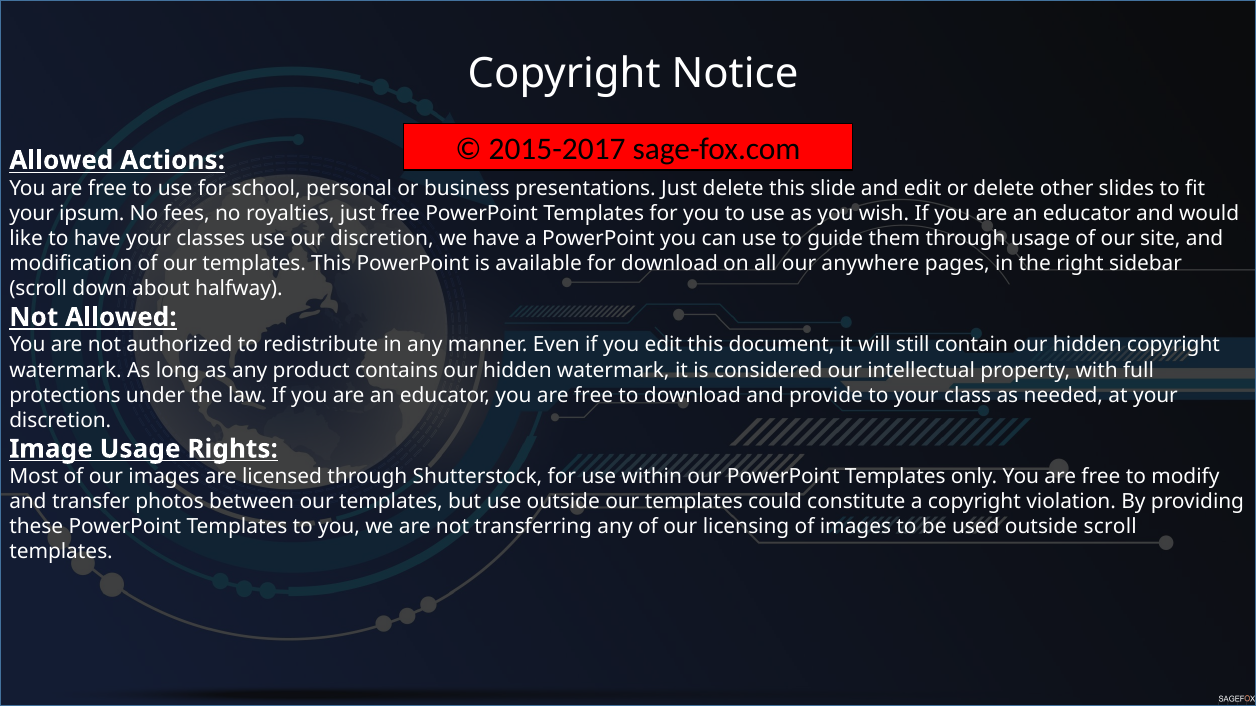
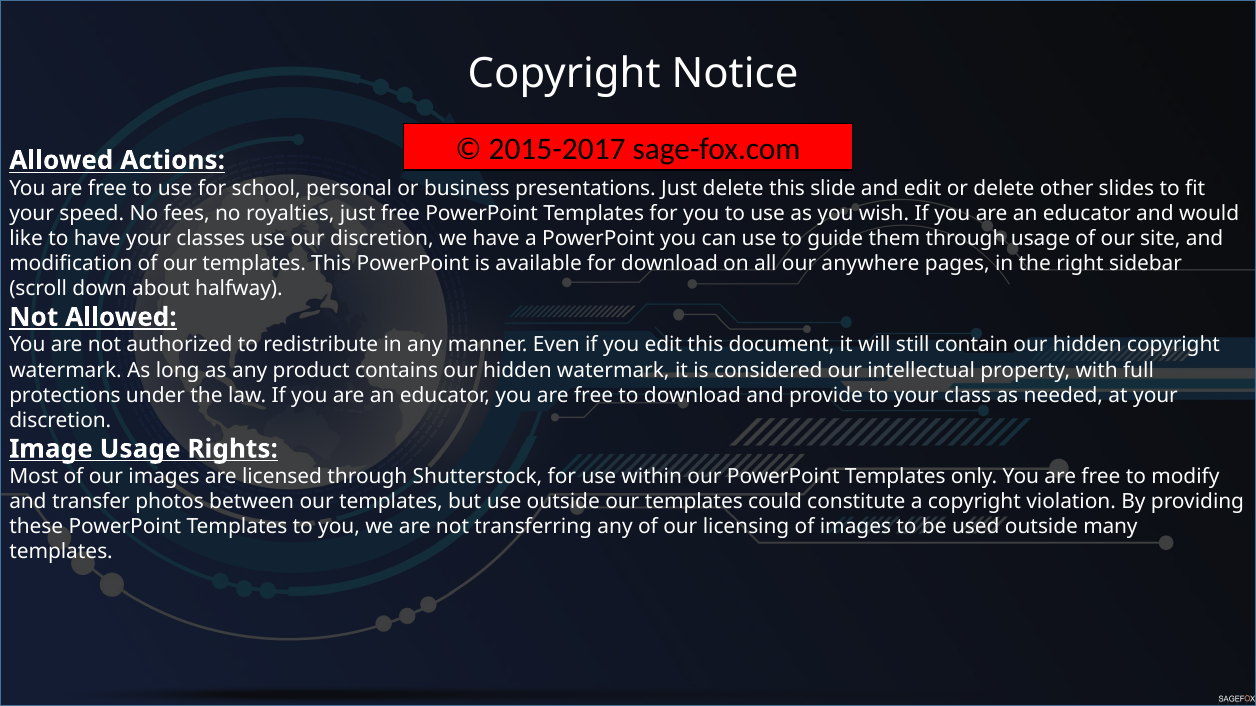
ipsum: ipsum -> speed (92, 213)
outside scroll: scroll -> many (1110, 527)
